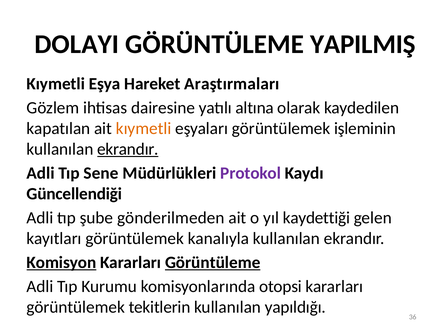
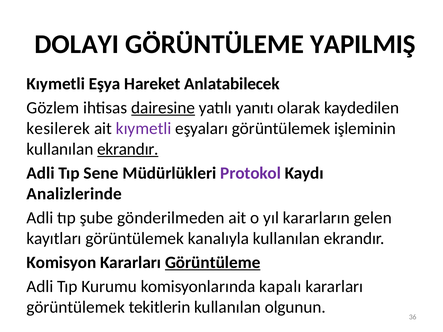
Araştırmaları: Araştırmaları -> Anlatabilecek (232, 84)
dairesine underline: none -> present (163, 108)
altına: altına -> yanıtı (255, 108)
kapatılan: kapatılan -> kesilerek (58, 129)
kıymetli colour: orange -> purple (144, 129)
Güncellendiği: Güncellendiği -> Analizlerinde (74, 194)
kaydettiği: kaydettiği -> kararların (316, 218)
Komisyon underline: present -> none (61, 263)
otopsi: otopsi -> kapalı (280, 287)
yapıldığı: yapıldığı -> olgunun (295, 307)
